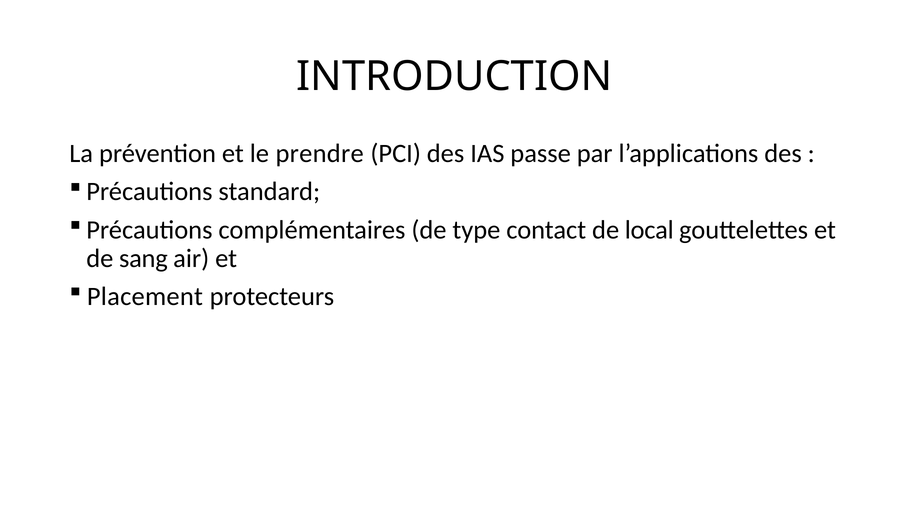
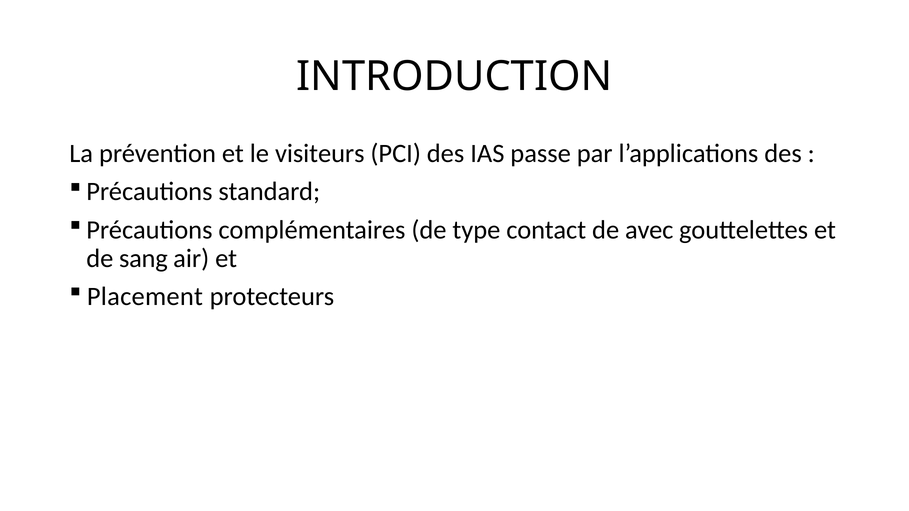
prendre: prendre -> visiteurs (320, 154)
local: local -> avec (649, 230)
